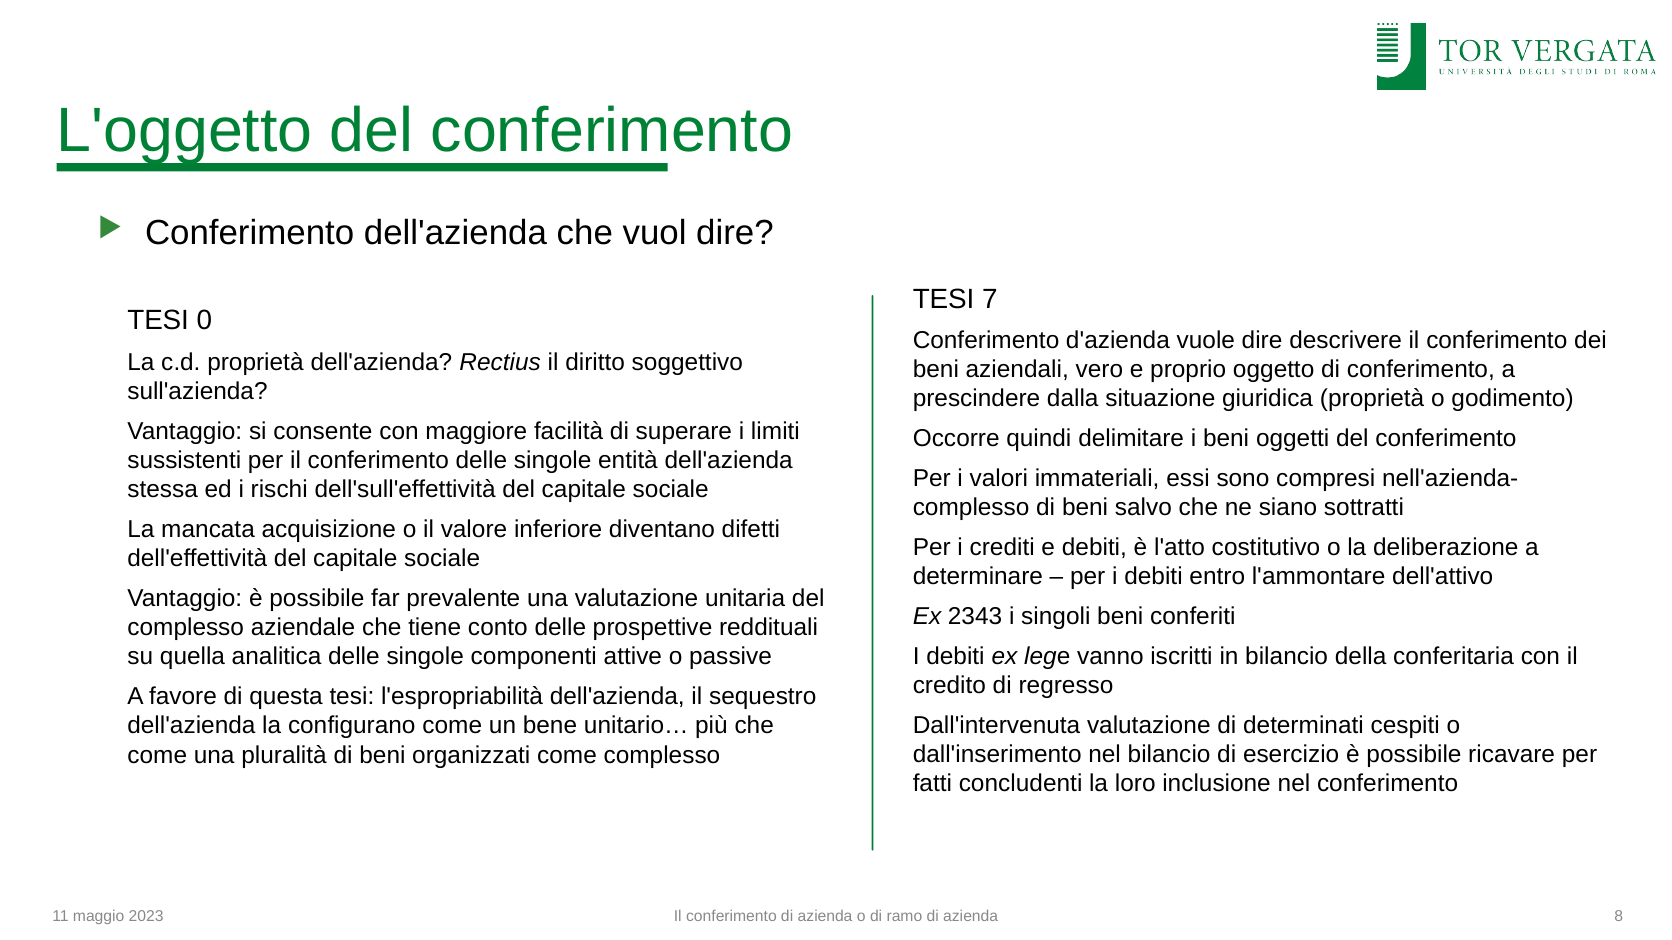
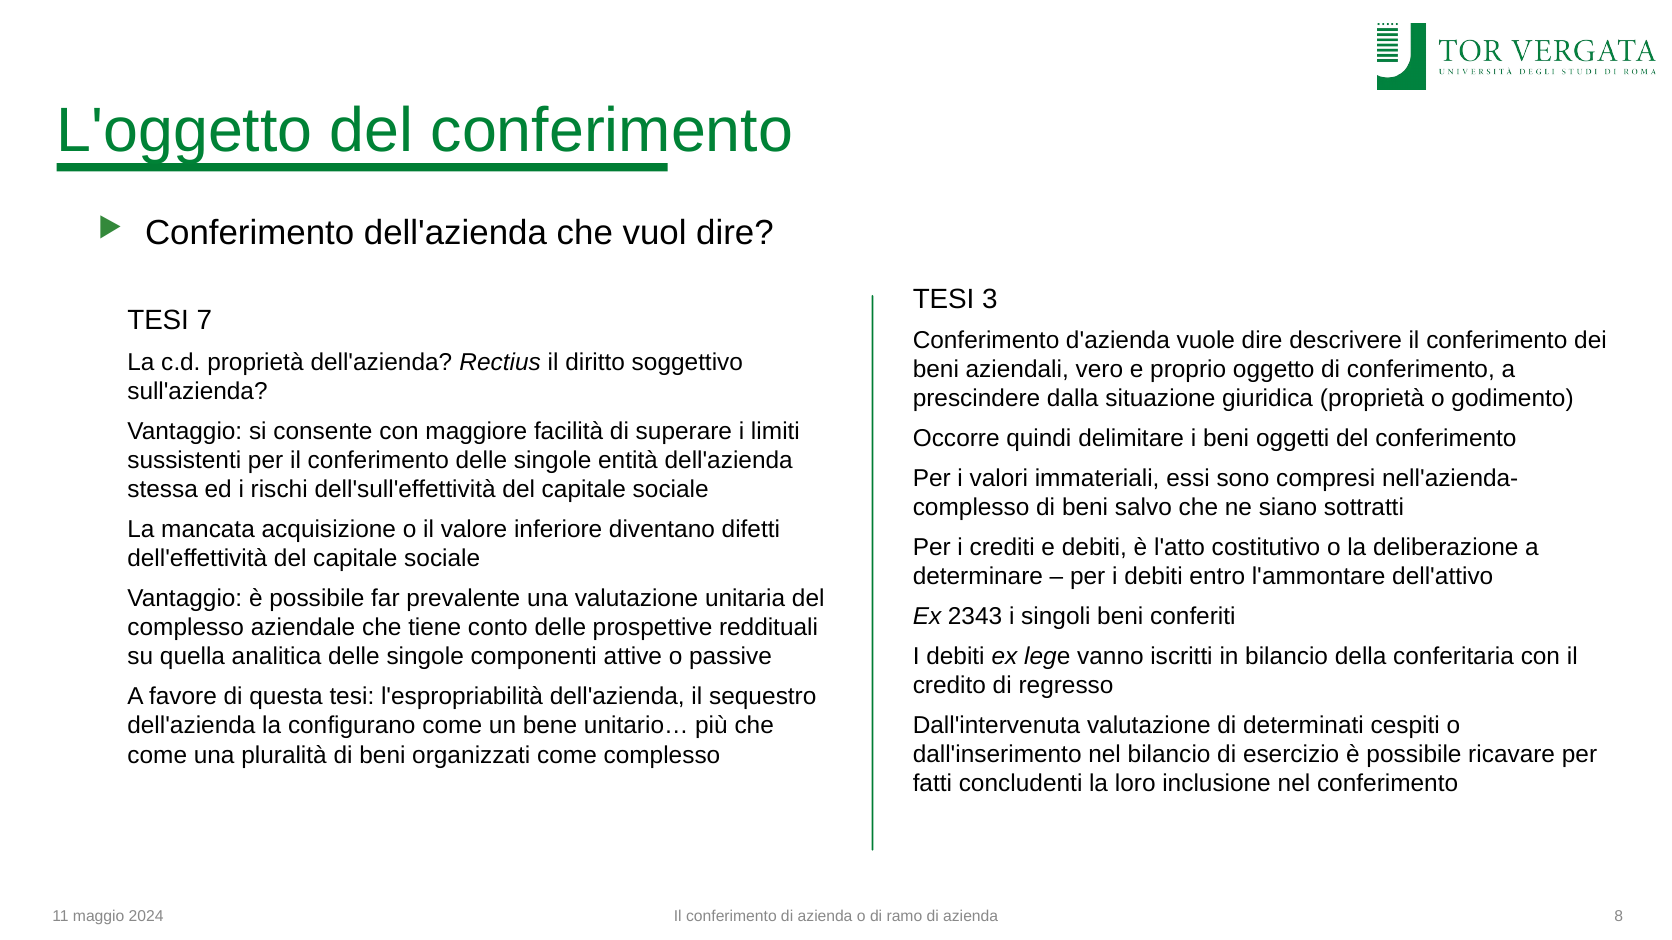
7: 7 -> 3 (990, 299)
0: 0 -> 7 (204, 321)
2023: 2023 -> 2024 (146, 917)
